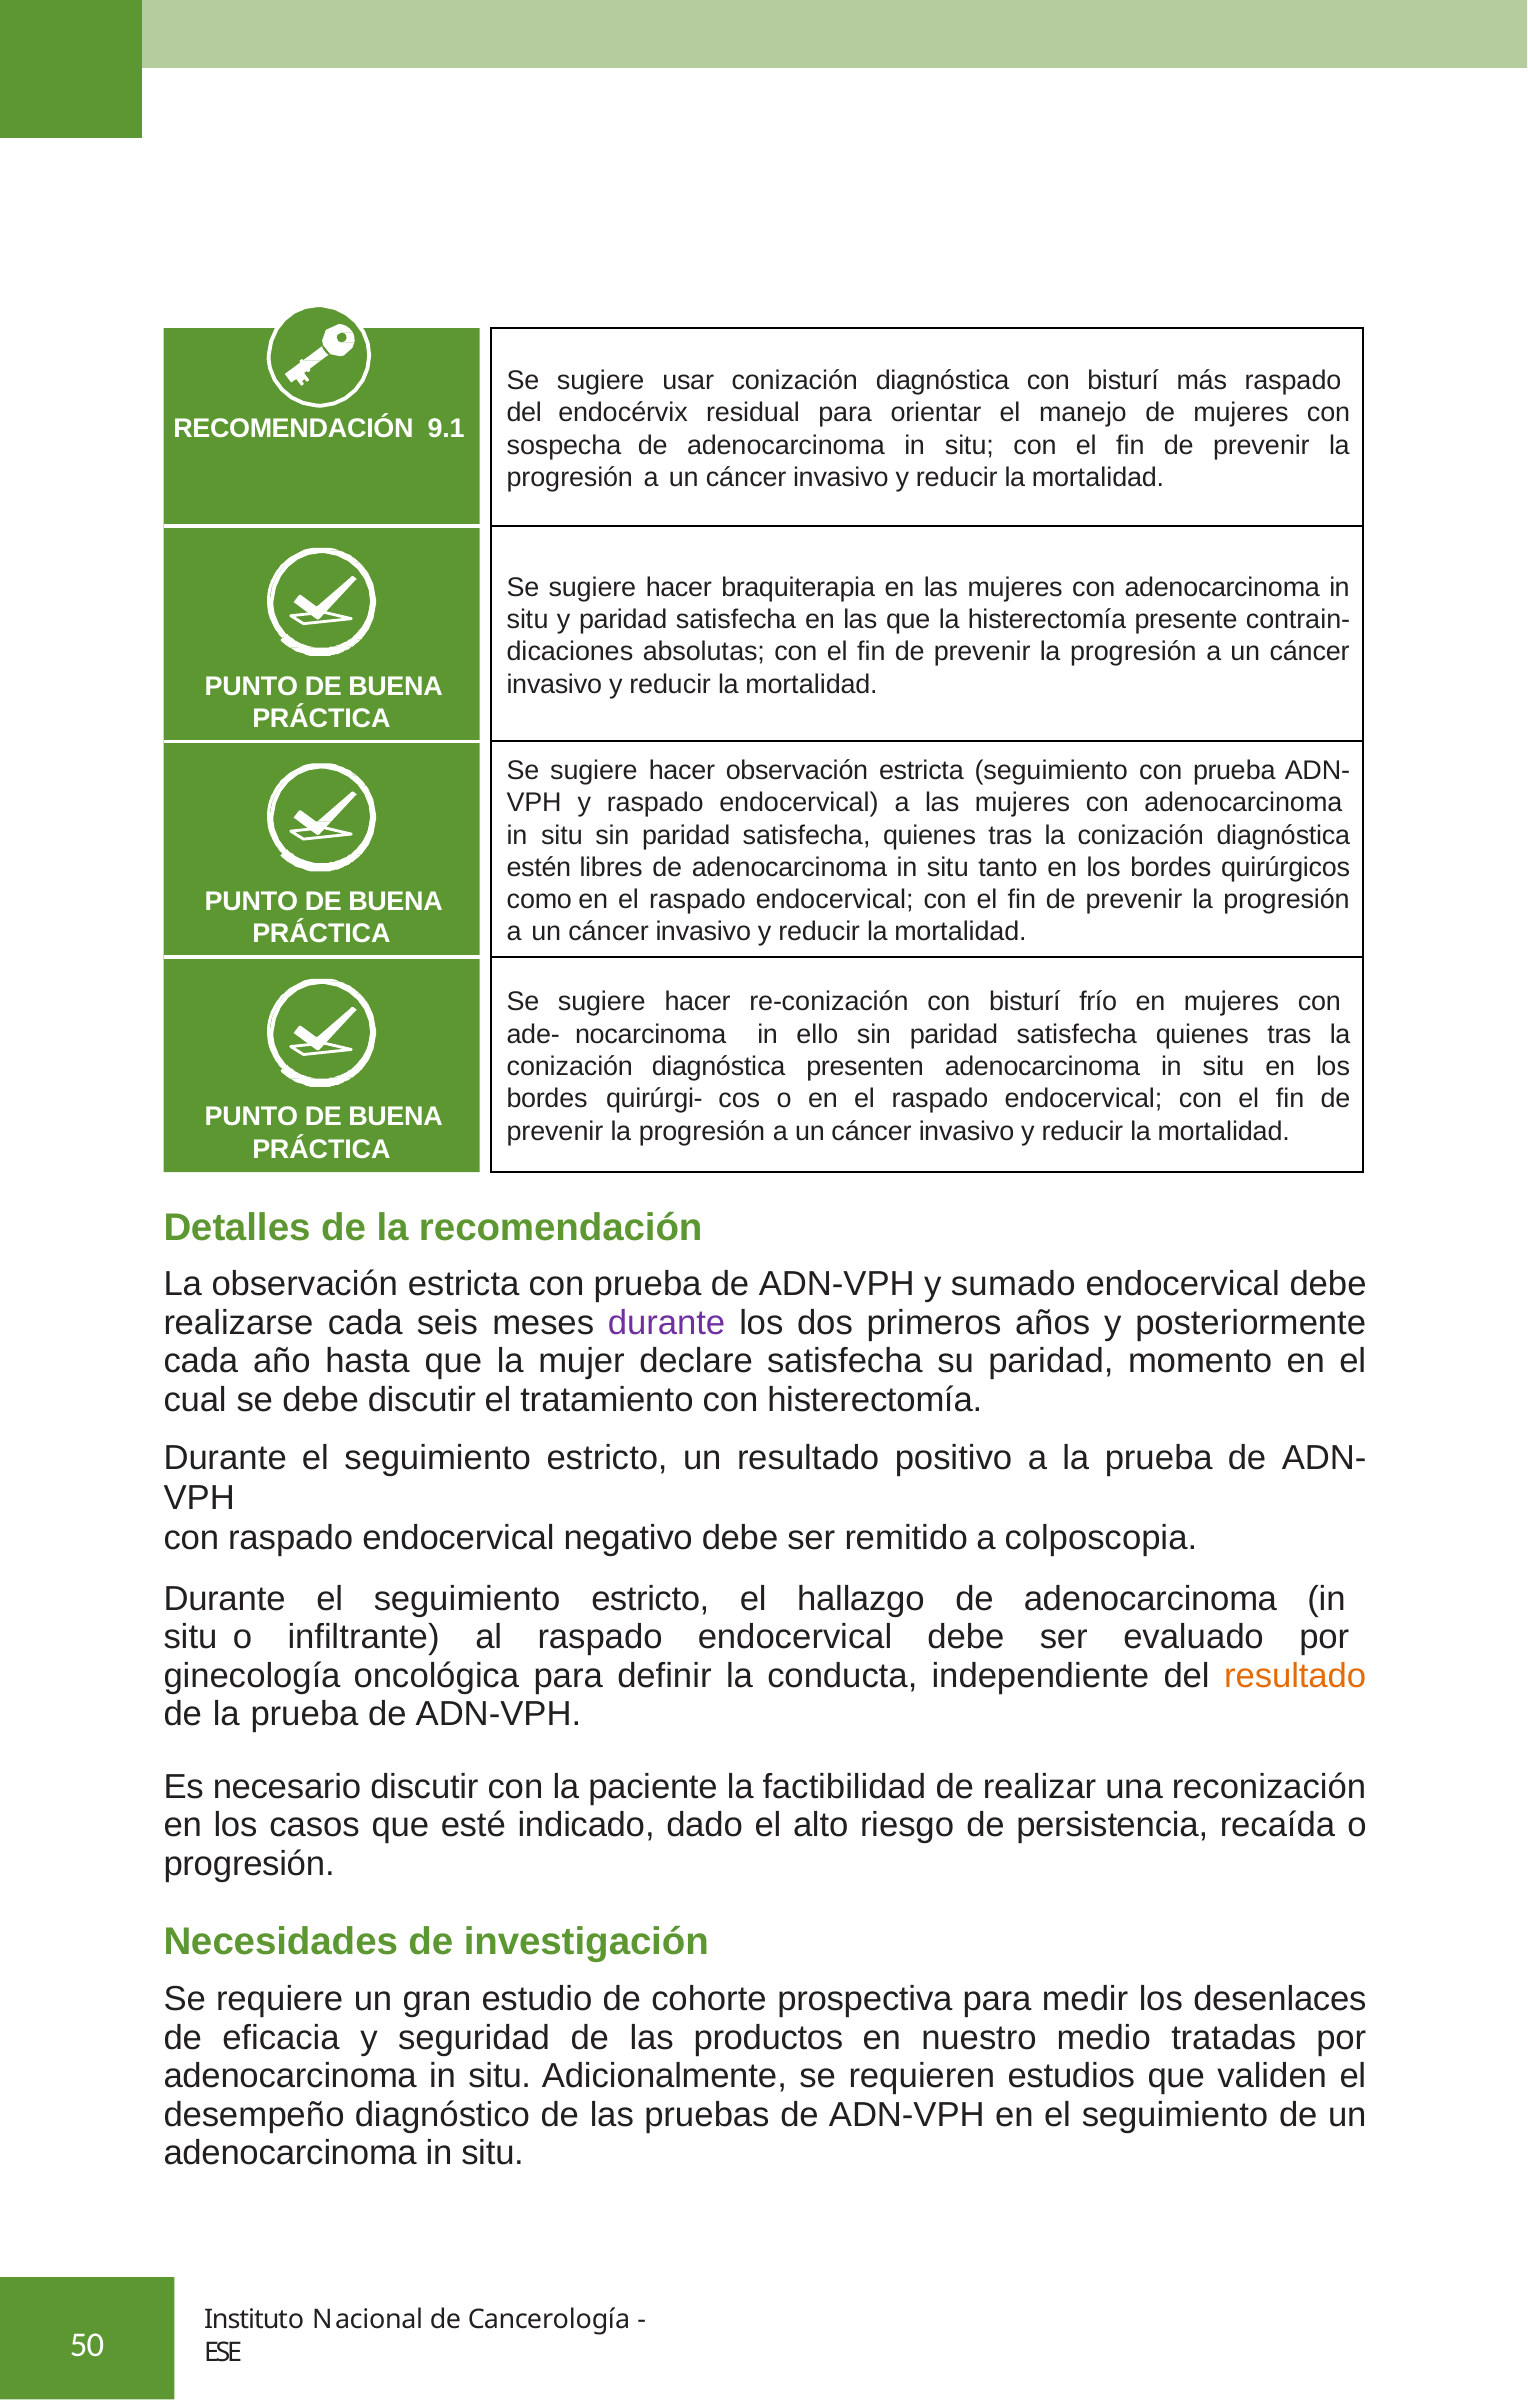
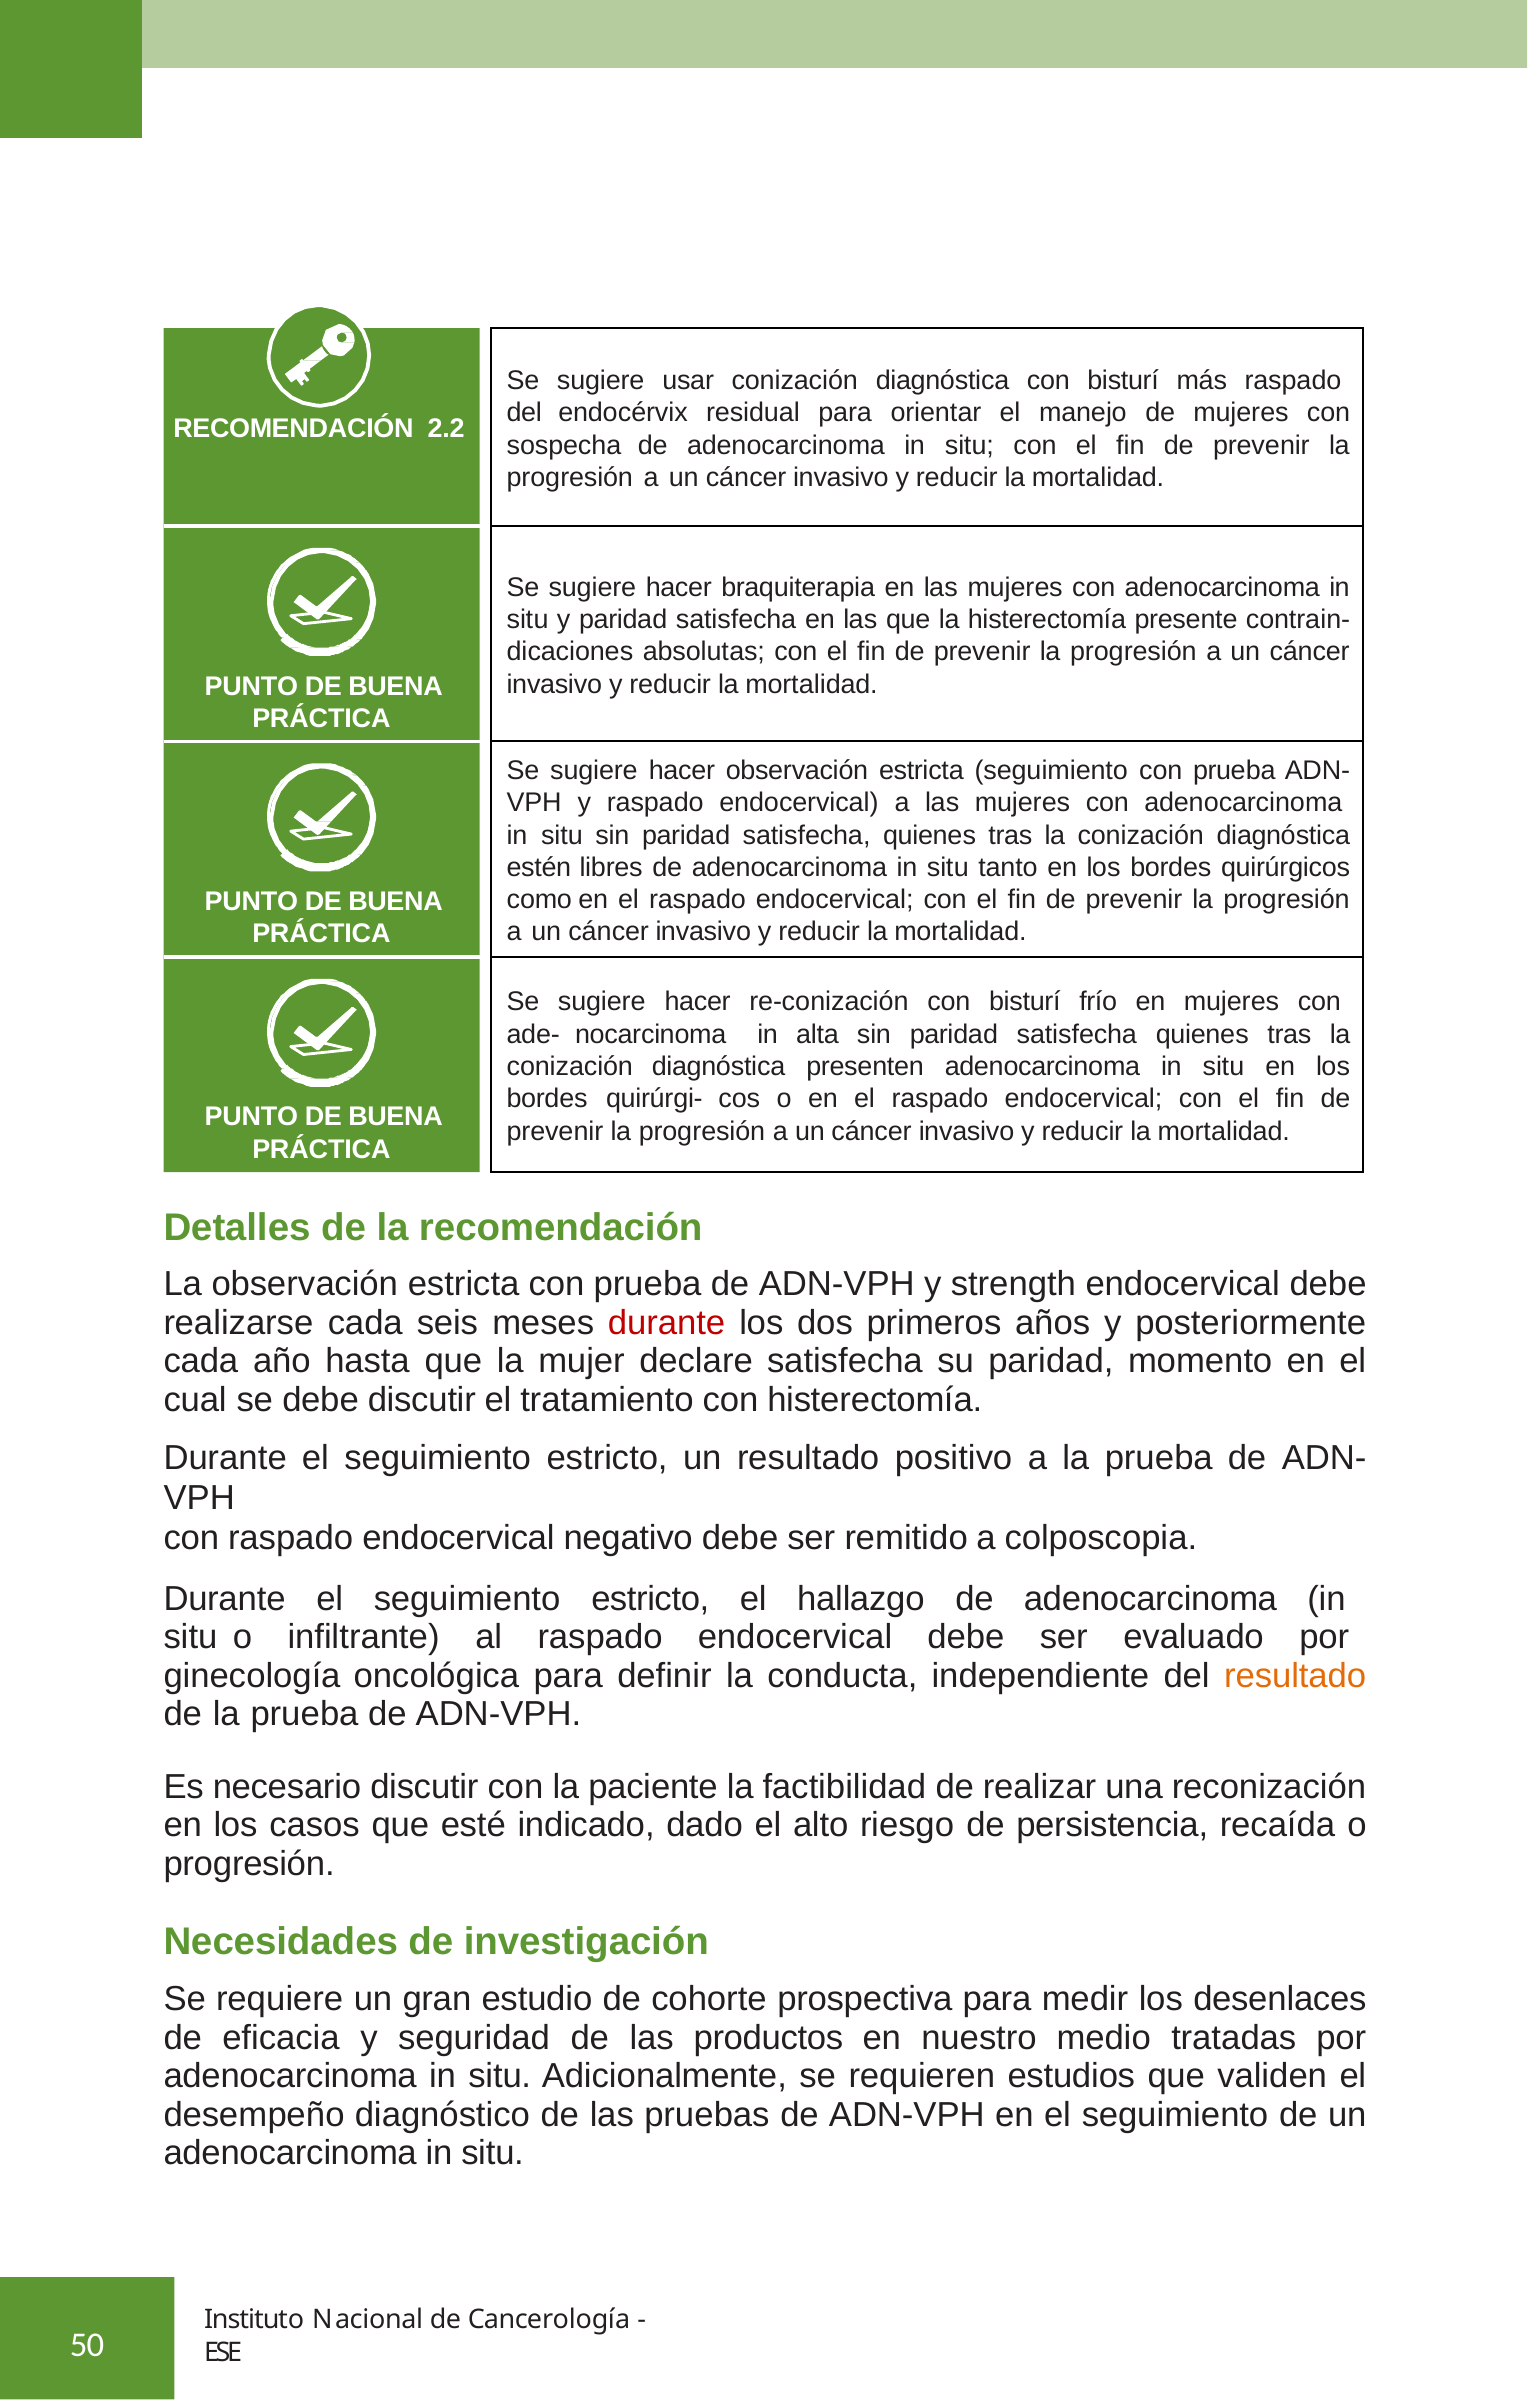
9.1: 9.1 -> 2.2 (446, 428)
ello: ello -> alta (818, 1035)
sumado: sumado -> strength (1013, 1285)
durante colour: purple -> red (667, 1323)
